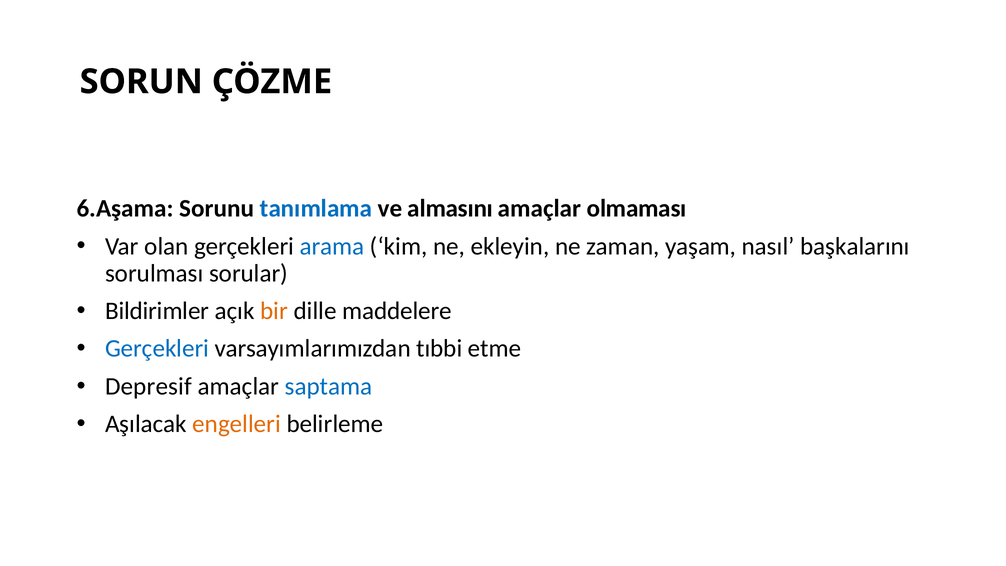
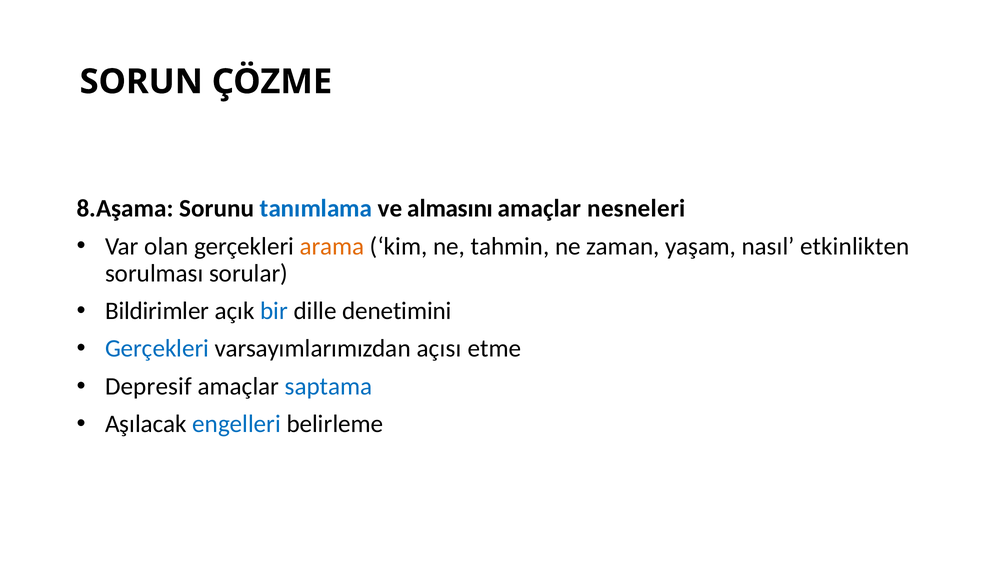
6.Aşama: 6.Aşama -> 8.Aşama (125, 209)
olmaması: olmaması -> nesneleri (636, 209)
arama colour: blue -> orange (332, 246)
ekleyin: ekleyin -> tahmin (510, 246)
başkalarını: başkalarını -> etkinlikten (855, 246)
bir colour: orange -> blue (274, 311)
maddelere: maddelere -> denetimini (397, 311)
tıbbi: tıbbi -> açısı (439, 349)
engelleri colour: orange -> blue (237, 424)
